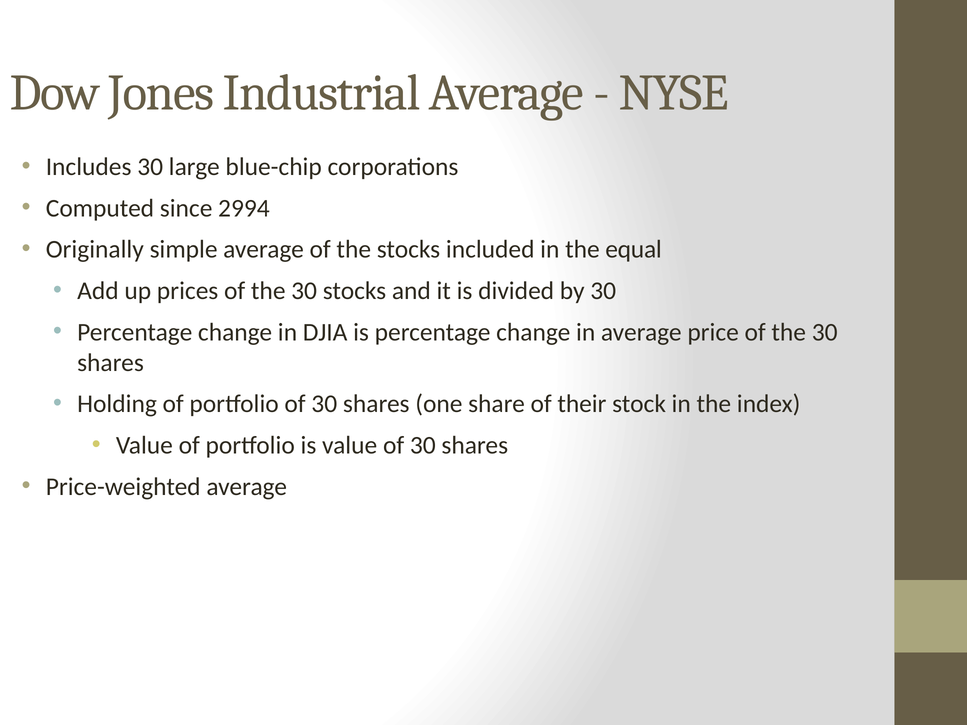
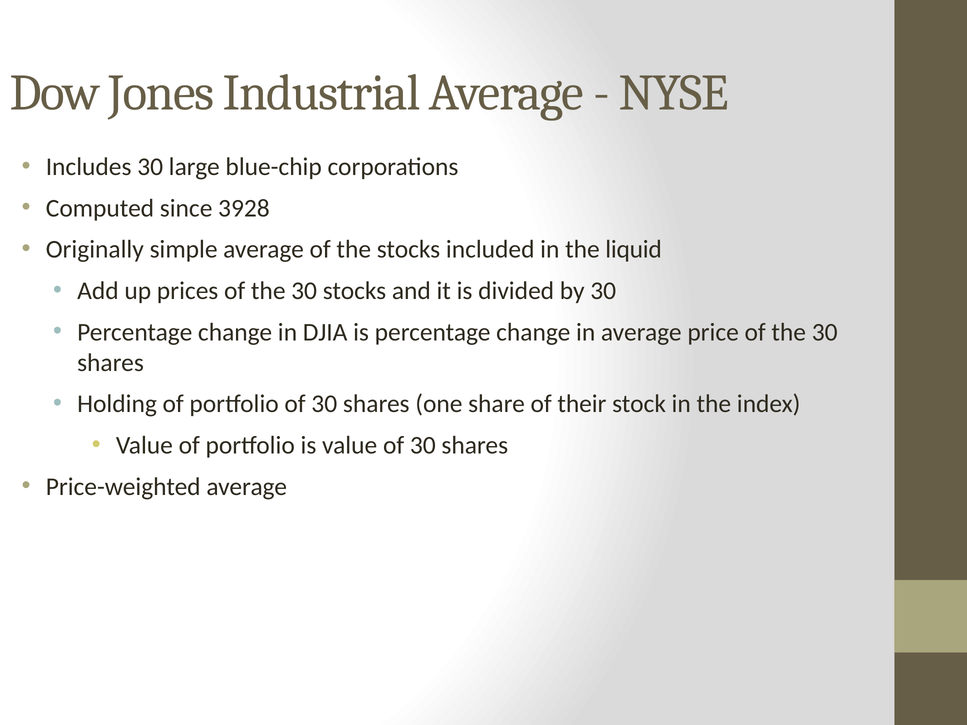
2994: 2994 -> 3928 (244, 208)
equal: equal -> liquid (634, 250)
